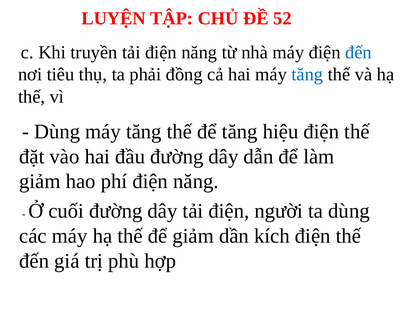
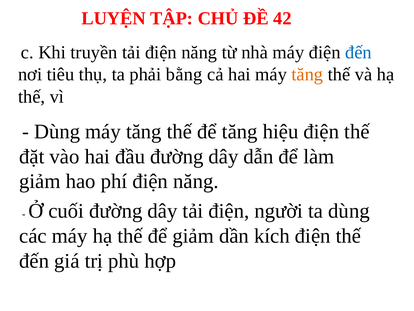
52: 52 -> 42 (283, 18)
đồng: đồng -> bằng (184, 74)
tăng colour: blue -> orange (307, 74)
